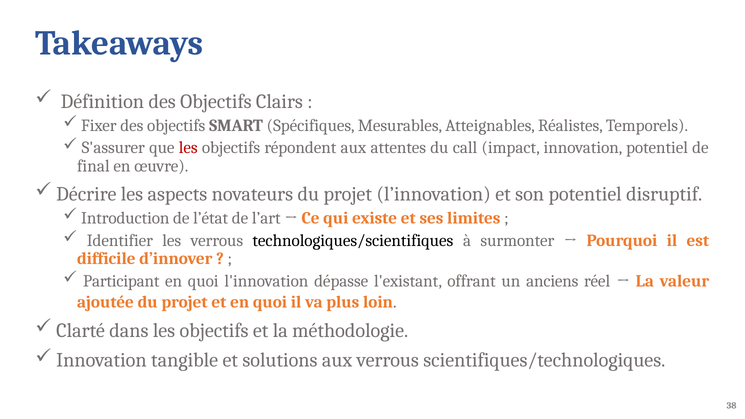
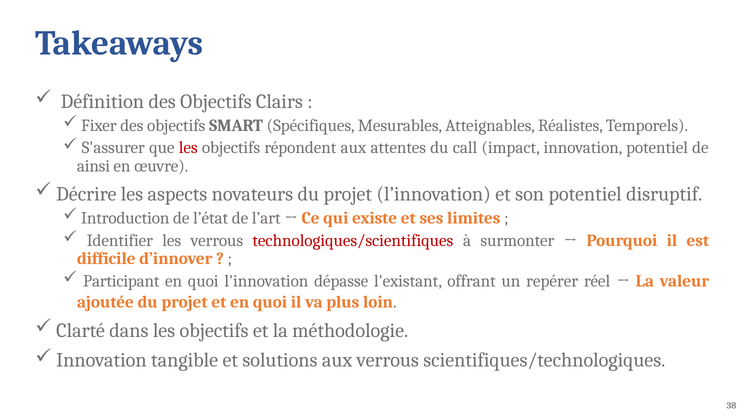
final: final -> ainsi (93, 166)
technologiques/scientifiques colour: black -> red (353, 240)
anciens: anciens -> repérer (552, 281)
